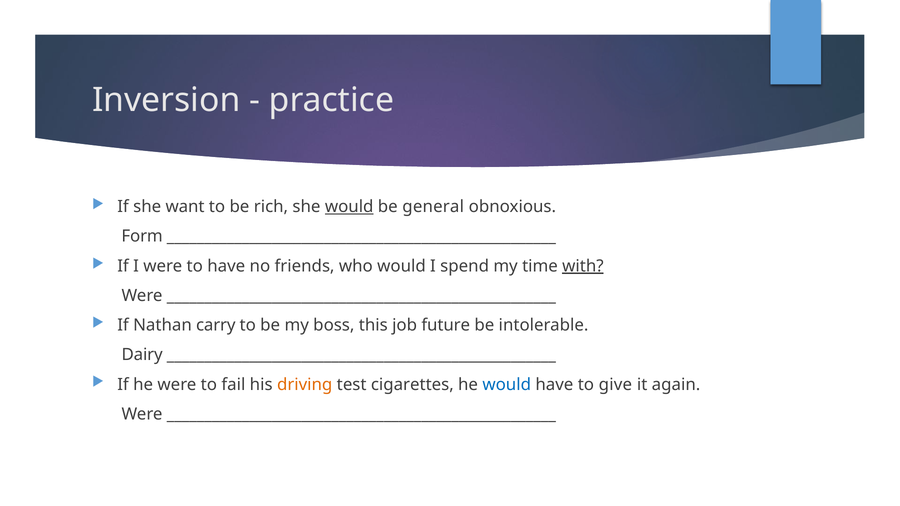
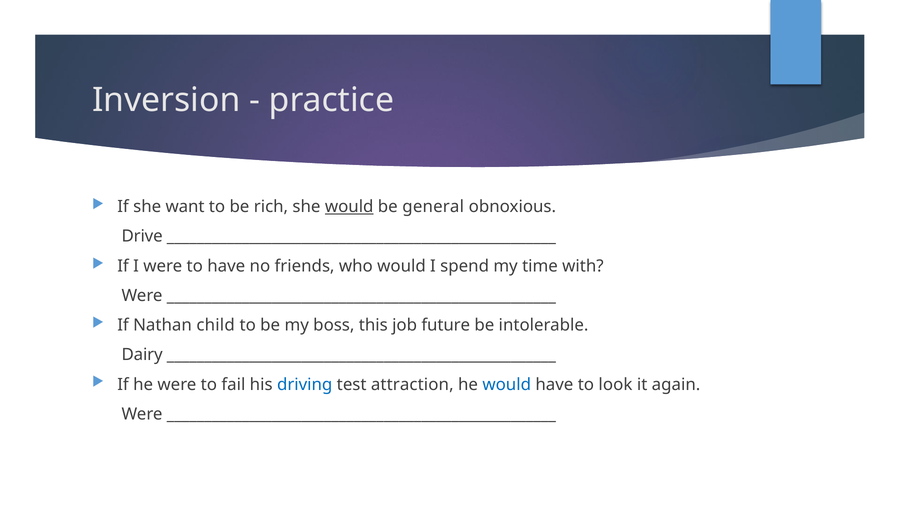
Form: Form -> Drive (142, 236)
with underline: present -> none (583, 266)
carry: carry -> child (216, 325)
driving colour: orange -> blue (305, 385)
cigarettes: cigarettes -> attraction (412, 385)
give: give -> look (615, 385)
